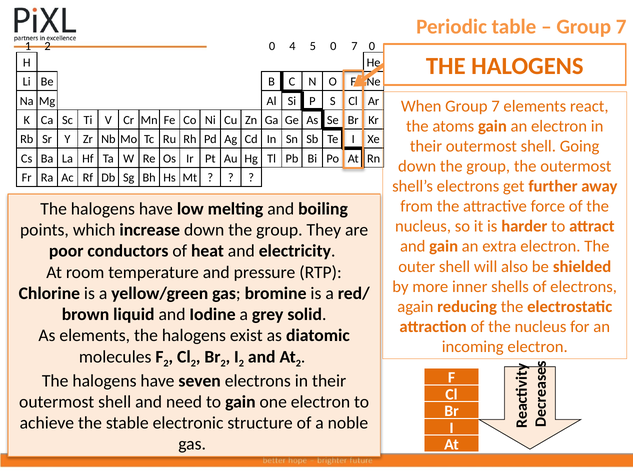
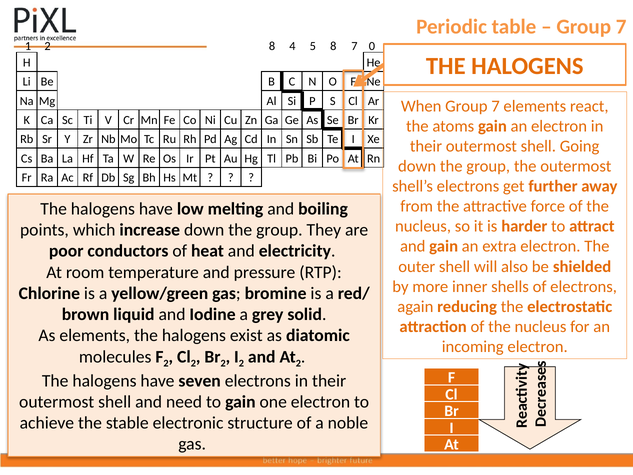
2 0: 0 -> 8 (272, 46)
5 0: 0 -> 8 (333, 46)
